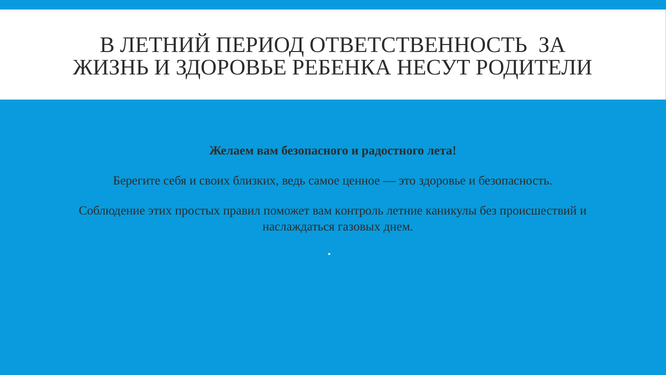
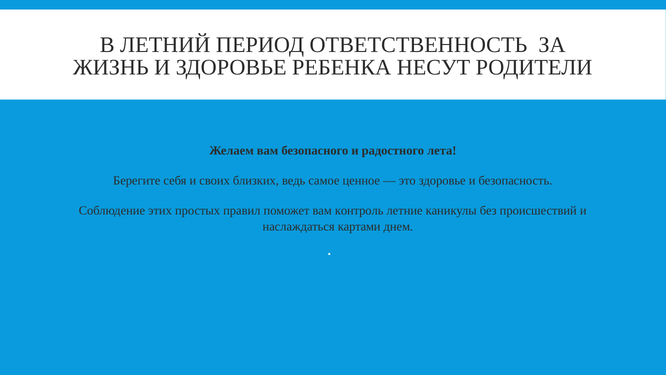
газовых: газовых -> картами (359, 226)
